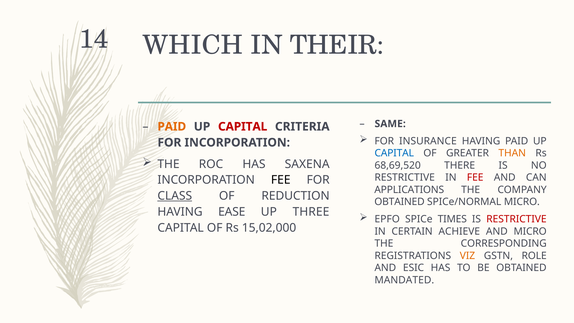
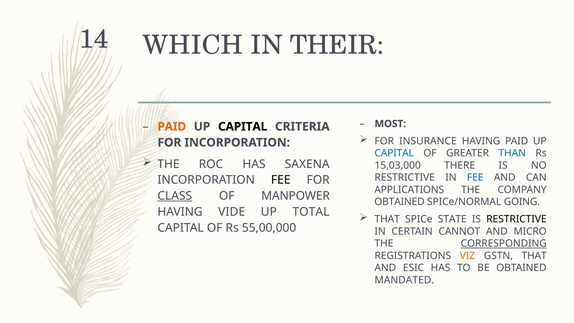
SAME: SAME -> MOST (390, 124)
CAPITAL colour: red -> black (243, 127)
THAN colour: orange -> blue (512, 153)
68,69,520: 68,69,520 -> 15,03,000 (398, 165)
FEE colour: red -> blue (475, 177)
REDUCTION: REDUCTION -> MANPOWER (296, 196)
SPICe/NORMAL MICRO: MICRO -> GOING (522, 202)
EASE: EASE -> VIDE (232, 212)
THREE: THREE -> TOTAL (311, 212)
EPFO: EPFO -> THAT (387, 219)
TIMES: TIMES -> STATE (452, 219)
RESTRICTIVE colour: red -> black (516, 219)
15,02,000: 15,02,000 -> 55,00,000 (269, 228)
ACHIEVE: ACHIEVE -> CANNOT (459, 231)
CORRESPONDING underline: none -> present (504, 243)
GSTN ROLE: ROLE -> THAT (534, 256)
